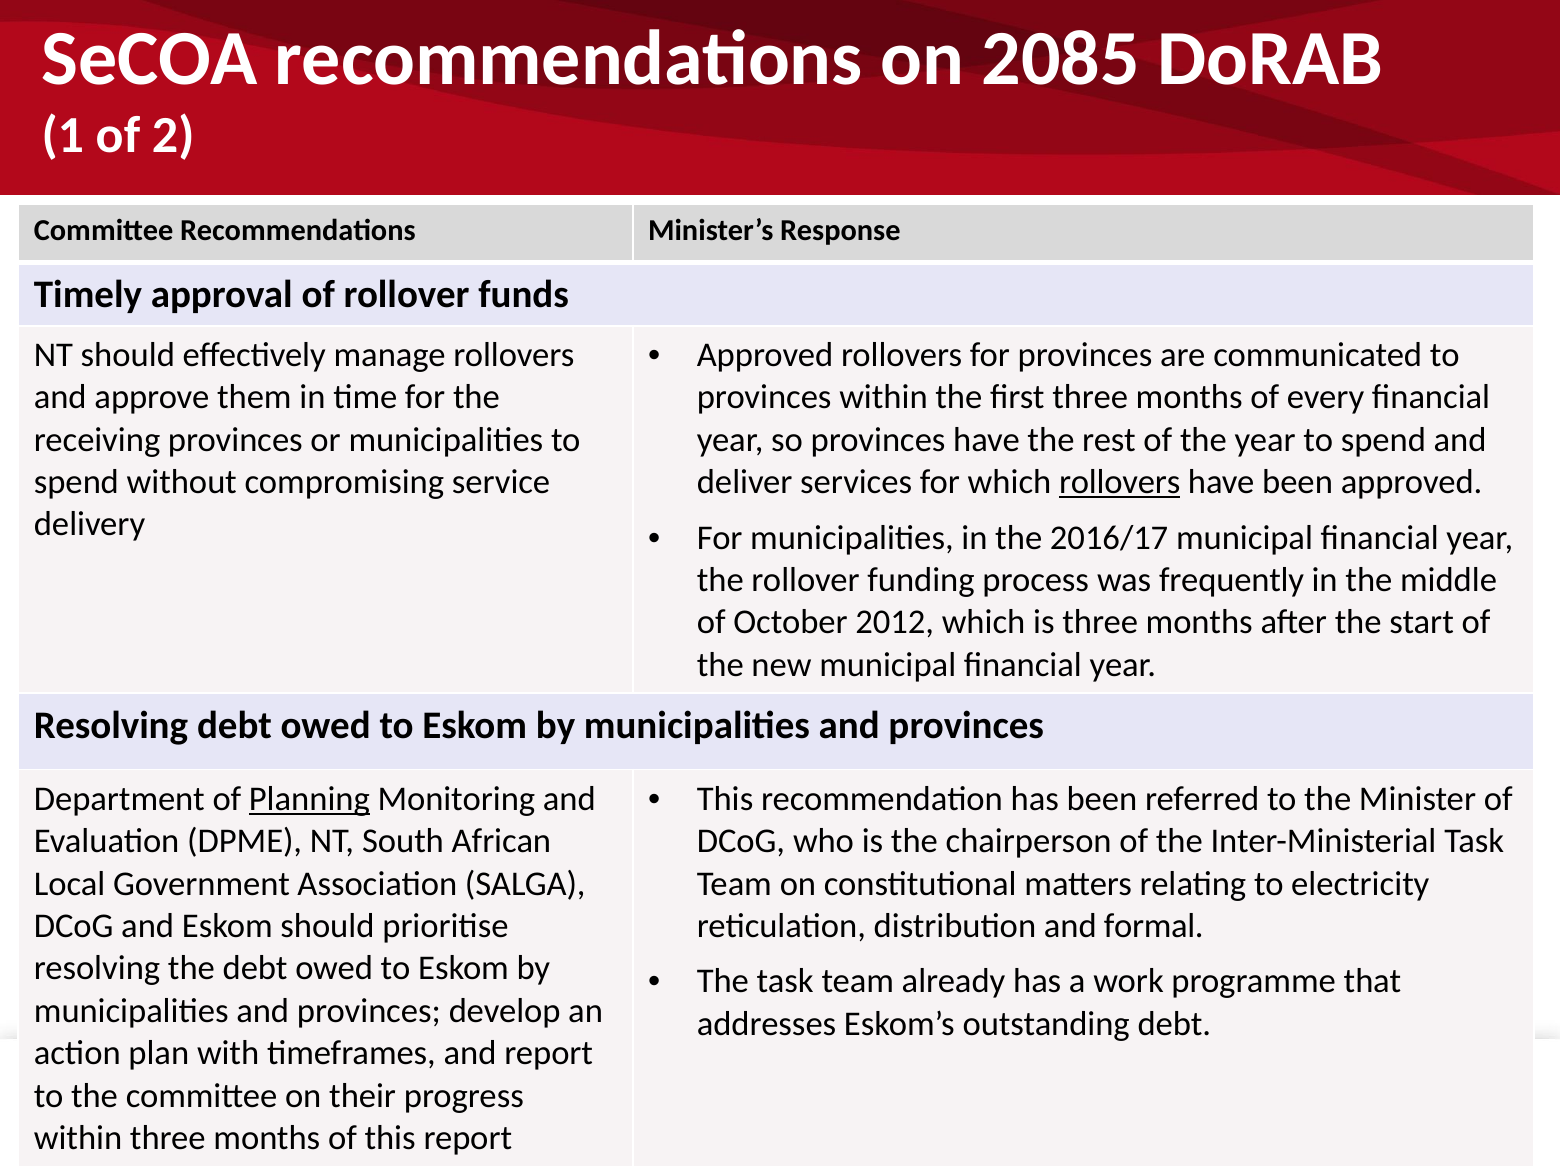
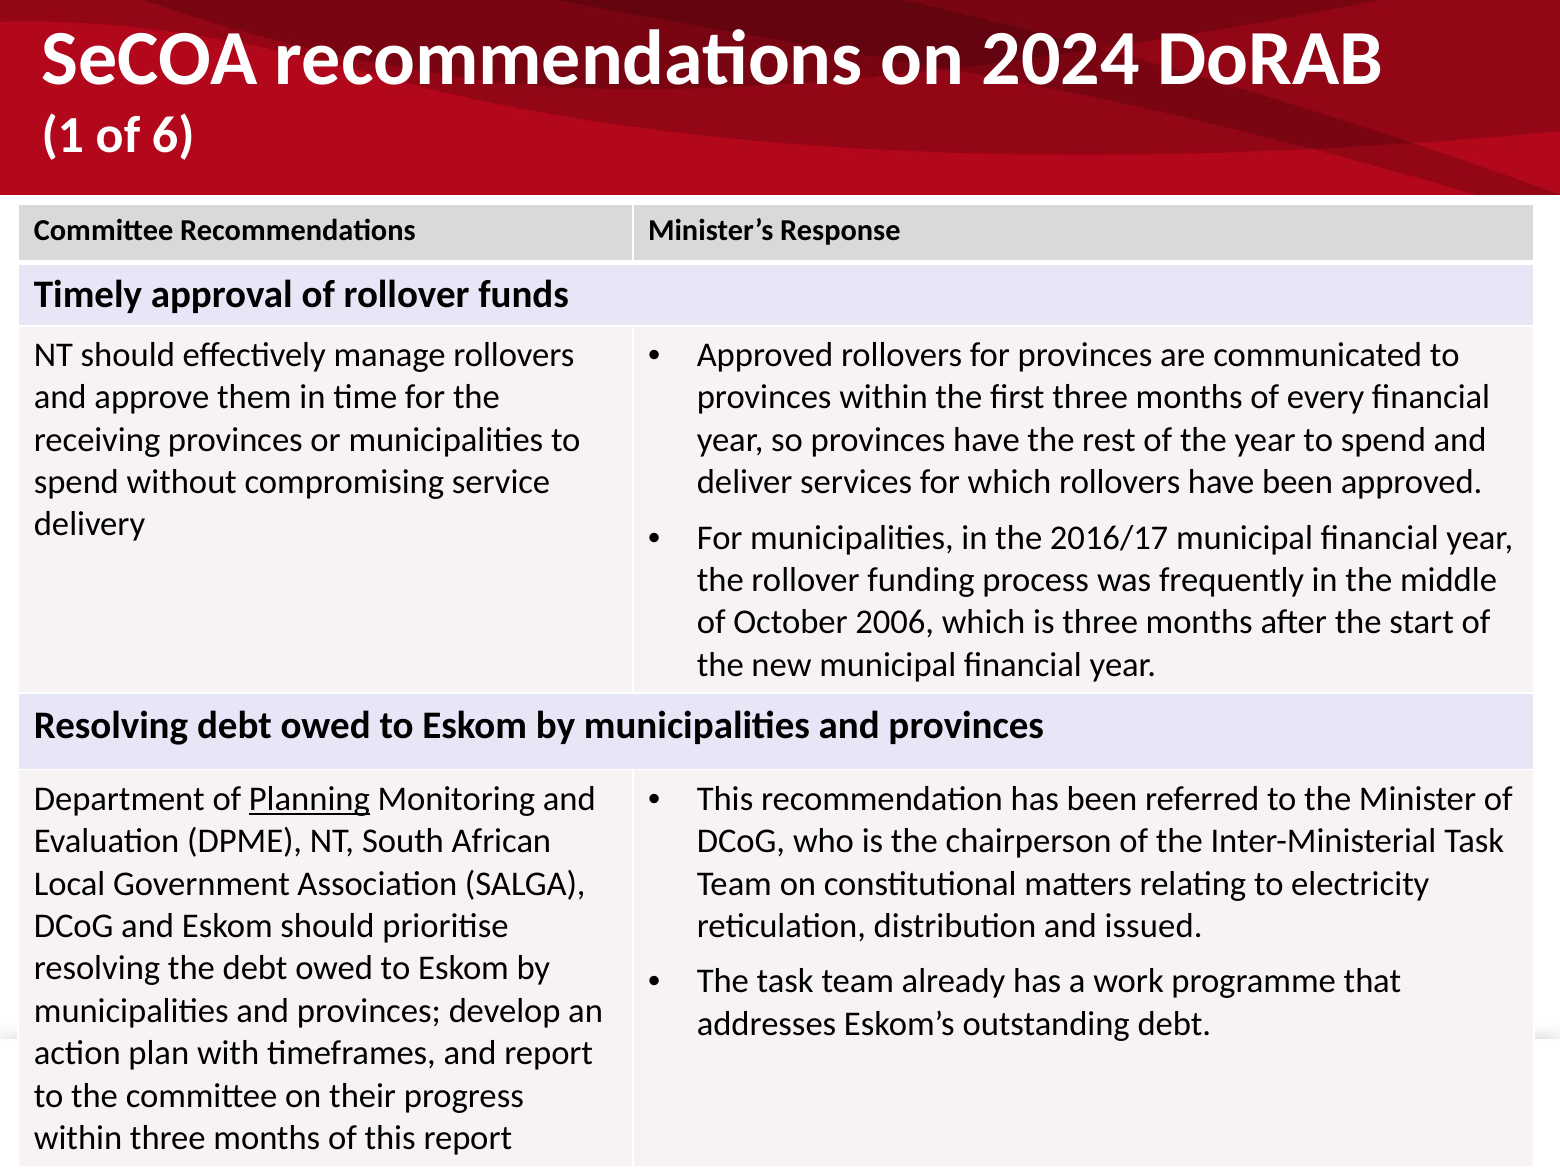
2085: 2085 -> 2024 (1061, 59)
2: 2 -> 6 (173, 135)
rollovers underline: present -> none (1120, 482)
2012: 2012 -> 2006 (895, 622)
formal: formal -> issued (1154, 926)
